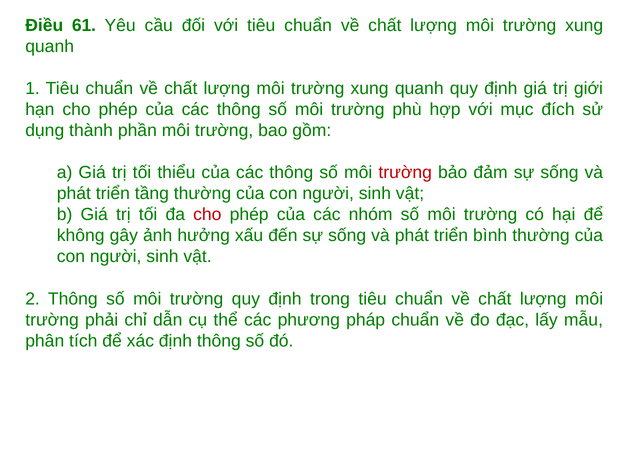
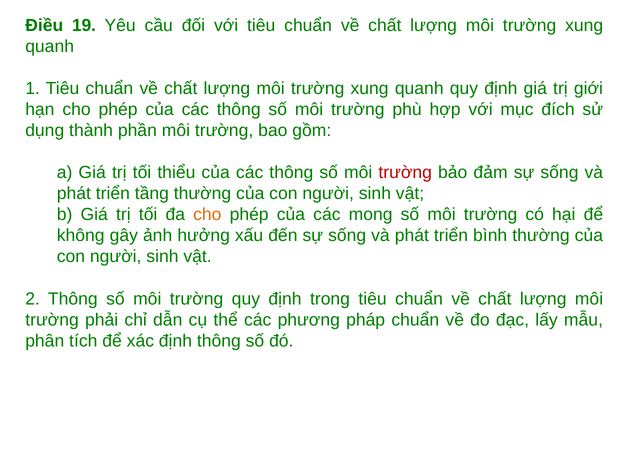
61: 61 -> 19 (84, 25)
cho colour: red -> orange (207, 215)
nhóm: nhóm -> mong (371, 215)
